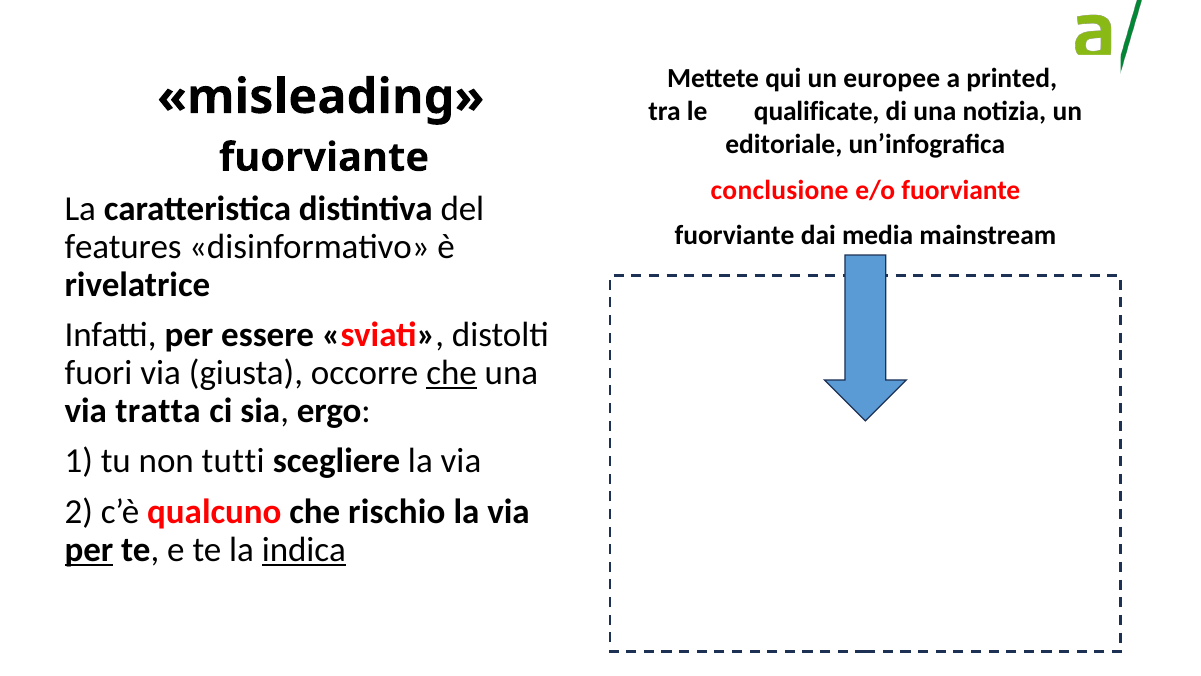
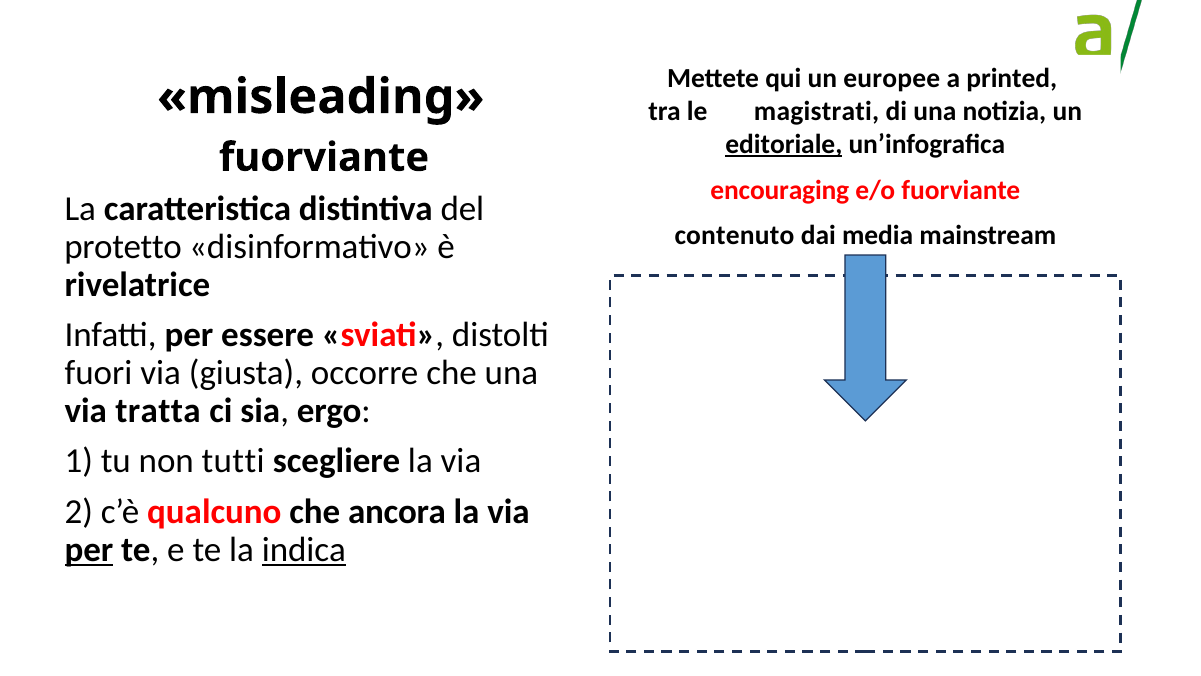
qualificate: qualificate -> magistrati (817, 111)
editoriale underline: none -> present (784, 144)
conclusione: conclusione -> encouraging (780, 190)
fuorviante: fuorviante -> contenuto (734, 235)
features: features -> protetto (123, 247)
che underline: present -> none (452, 373)
rischio: rischio -> ancora (397, 511)
